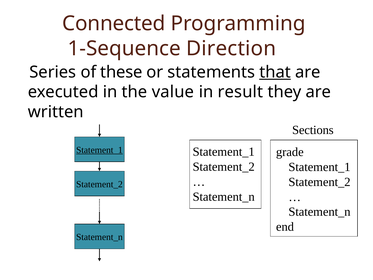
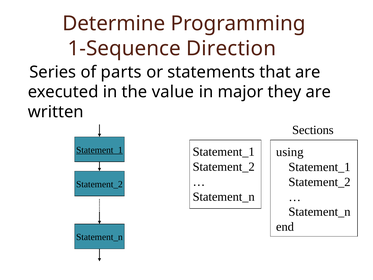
Connected: Connected -> Determine (114, 24)
these: these -> parts (121, 72)
that underline: present -> none (275, 72)
result: result -> major (241, 92)
grade: grade -> using (290, 152)
